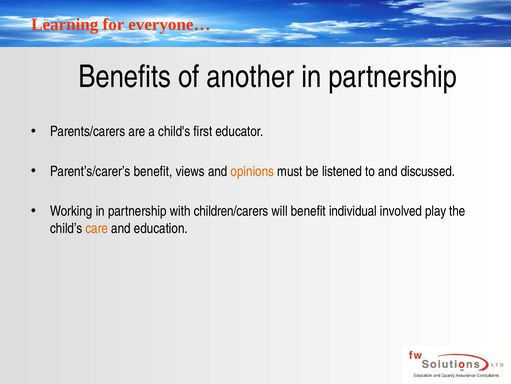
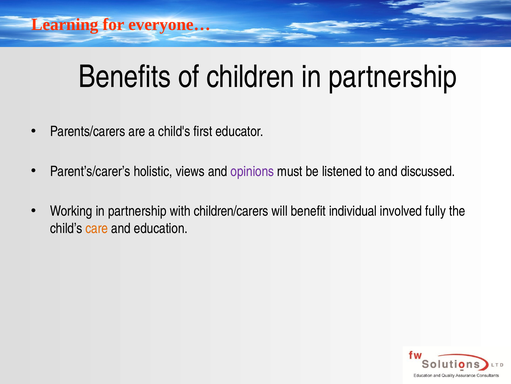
another: another -> children (250, 77)
Parent’s/carer’s benefit: benefit -> holistic (153, 171)
opinions colour: orange -> purple (252, 171)
play: play -> fully (436, 211)
